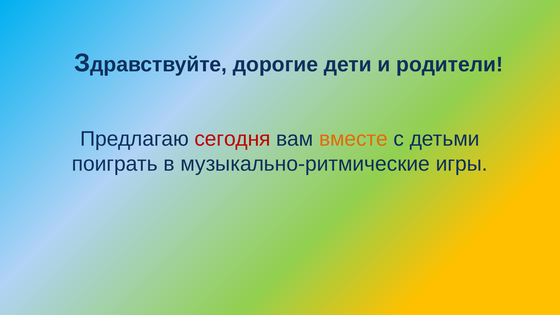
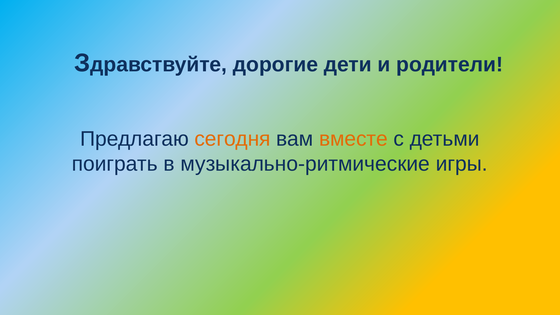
сегодня colour: red -> orange (233, 139)
